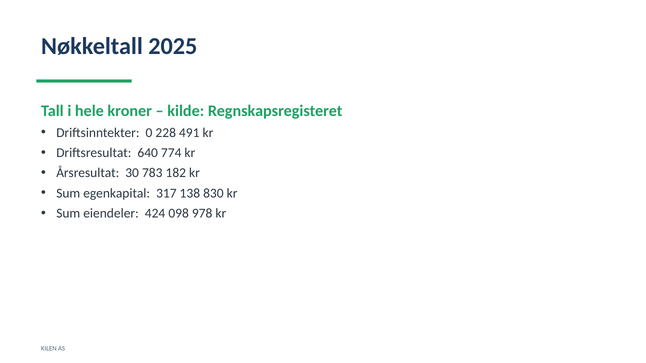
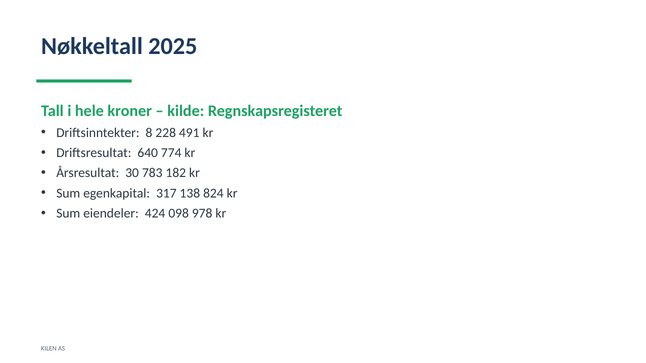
0: 0 -> 8 (149, 133)
830: 830 -> 824 (213, 193)
